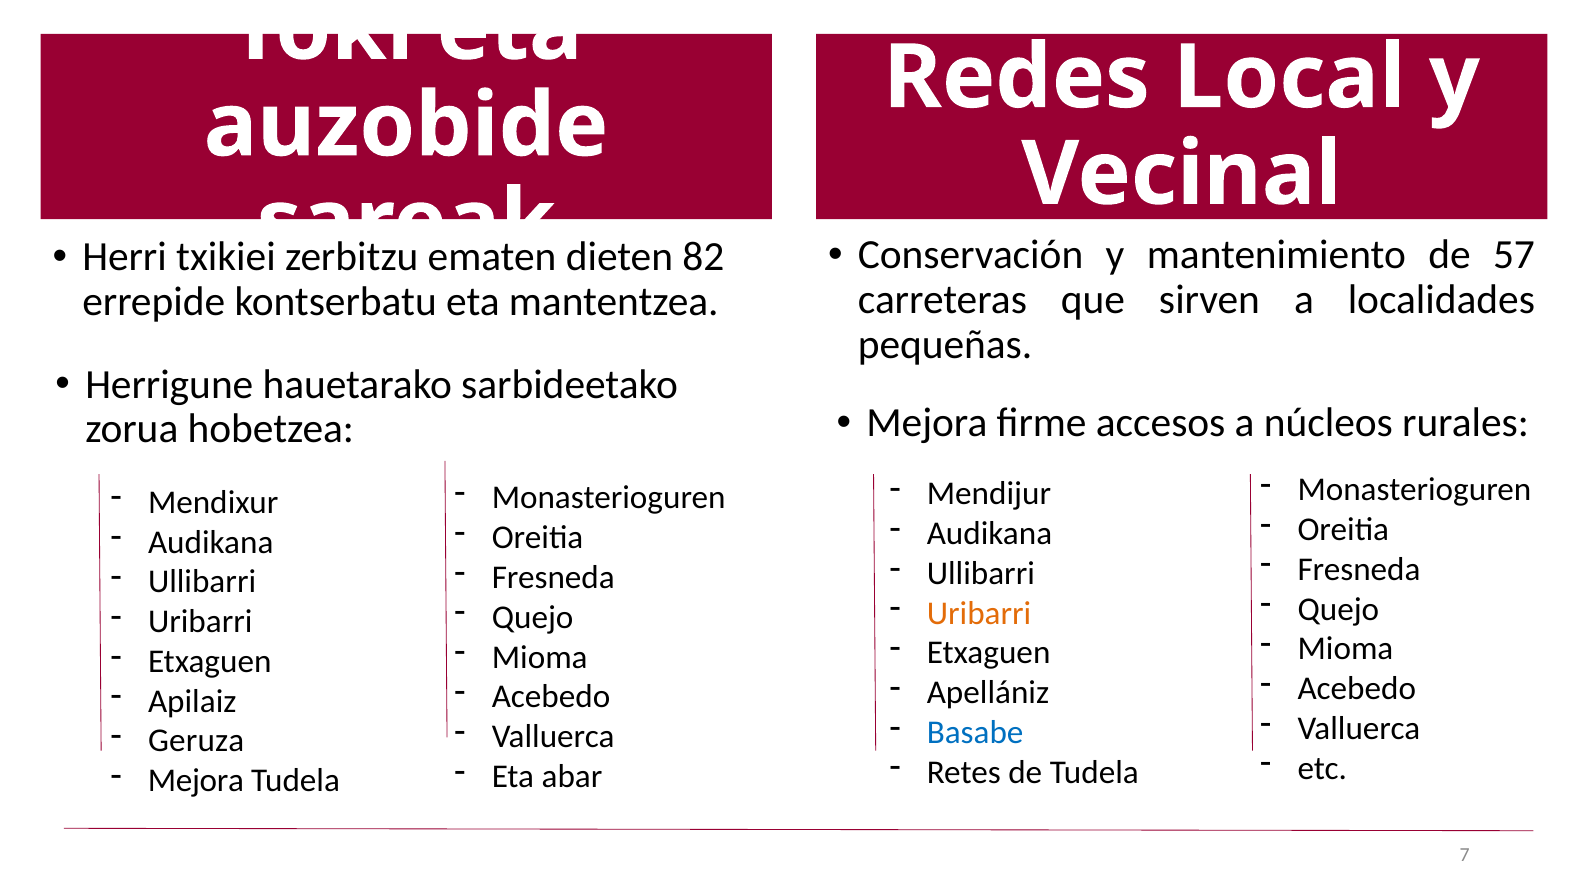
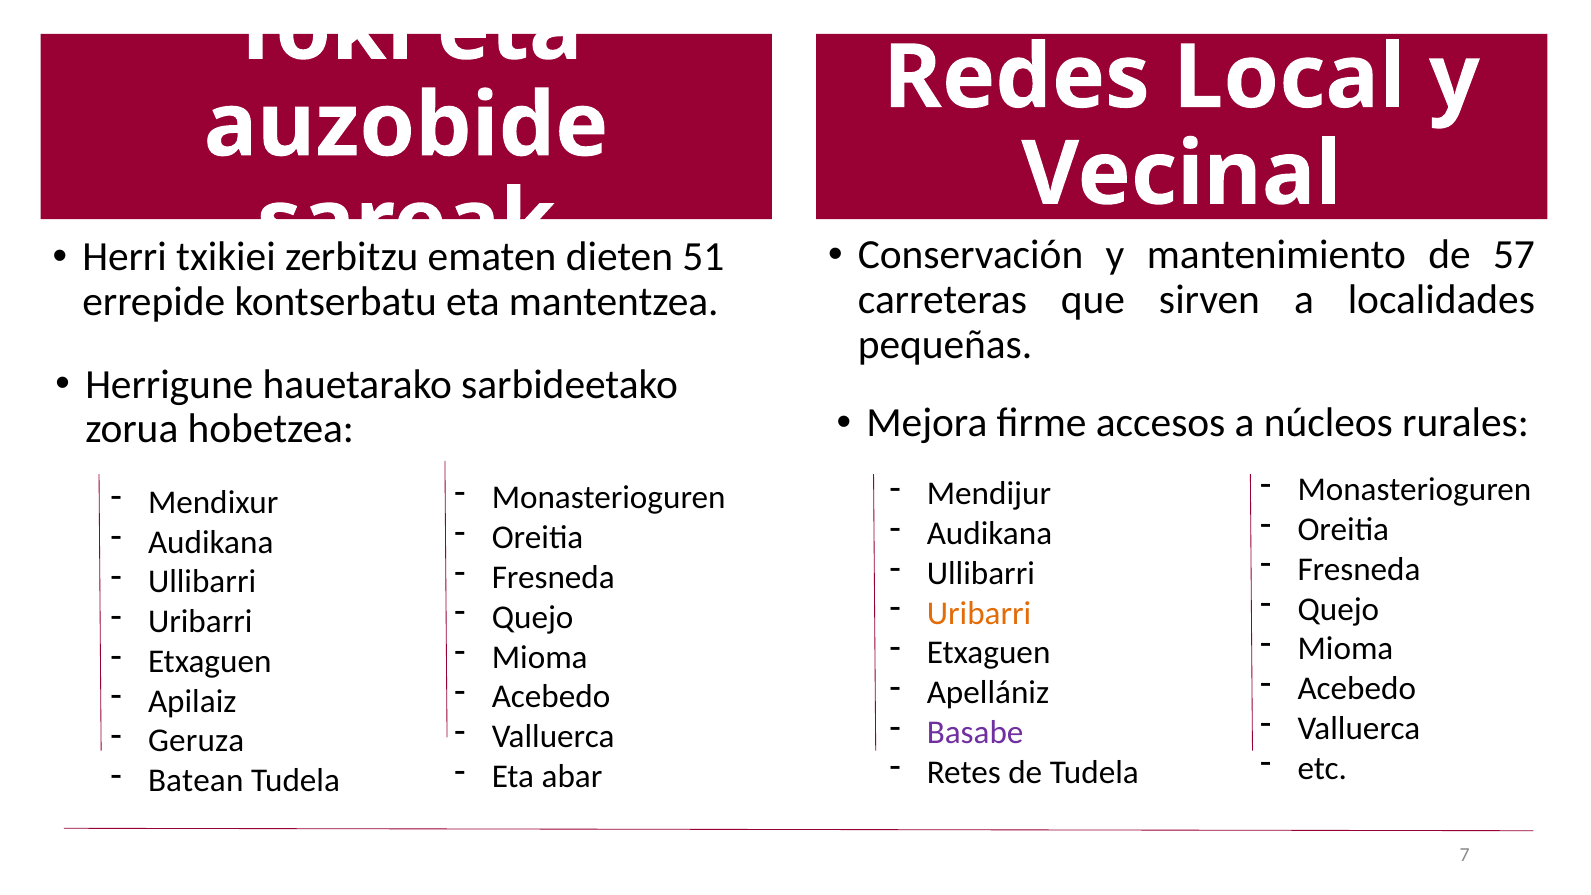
82: 82 -> 51 (703, 257)
Basabe colour: blue -> purple (975, 733)
Mejora: Mejora -> Batean (196, 781)
